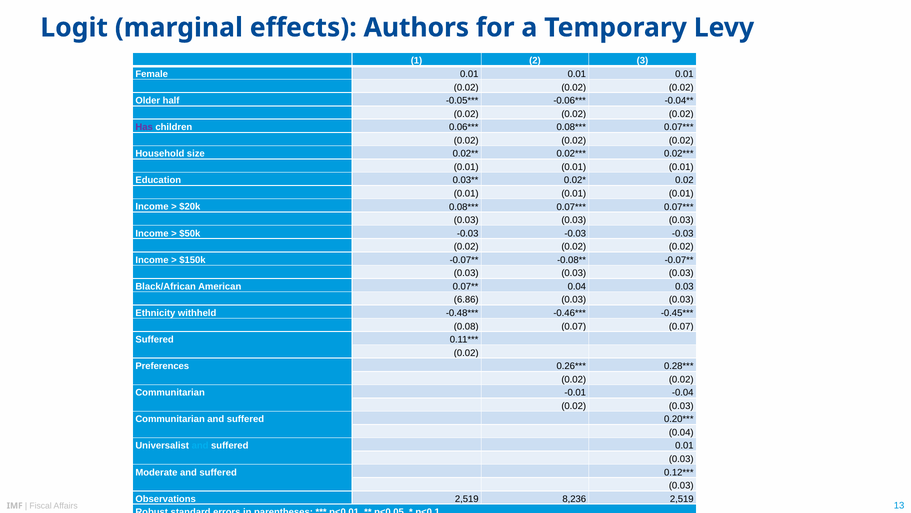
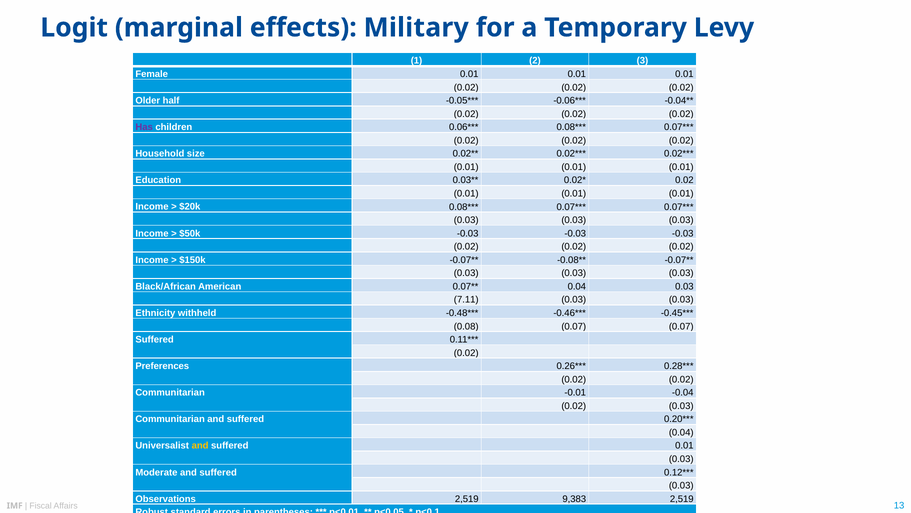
Authors: Authors -> Military (416, 28)
6.86: 6.86 -> 7.11 (466, 299)
and colour: light blue -> yellow (200, 445)
8,236: 8,236 -> 9,383 (574, 498)
